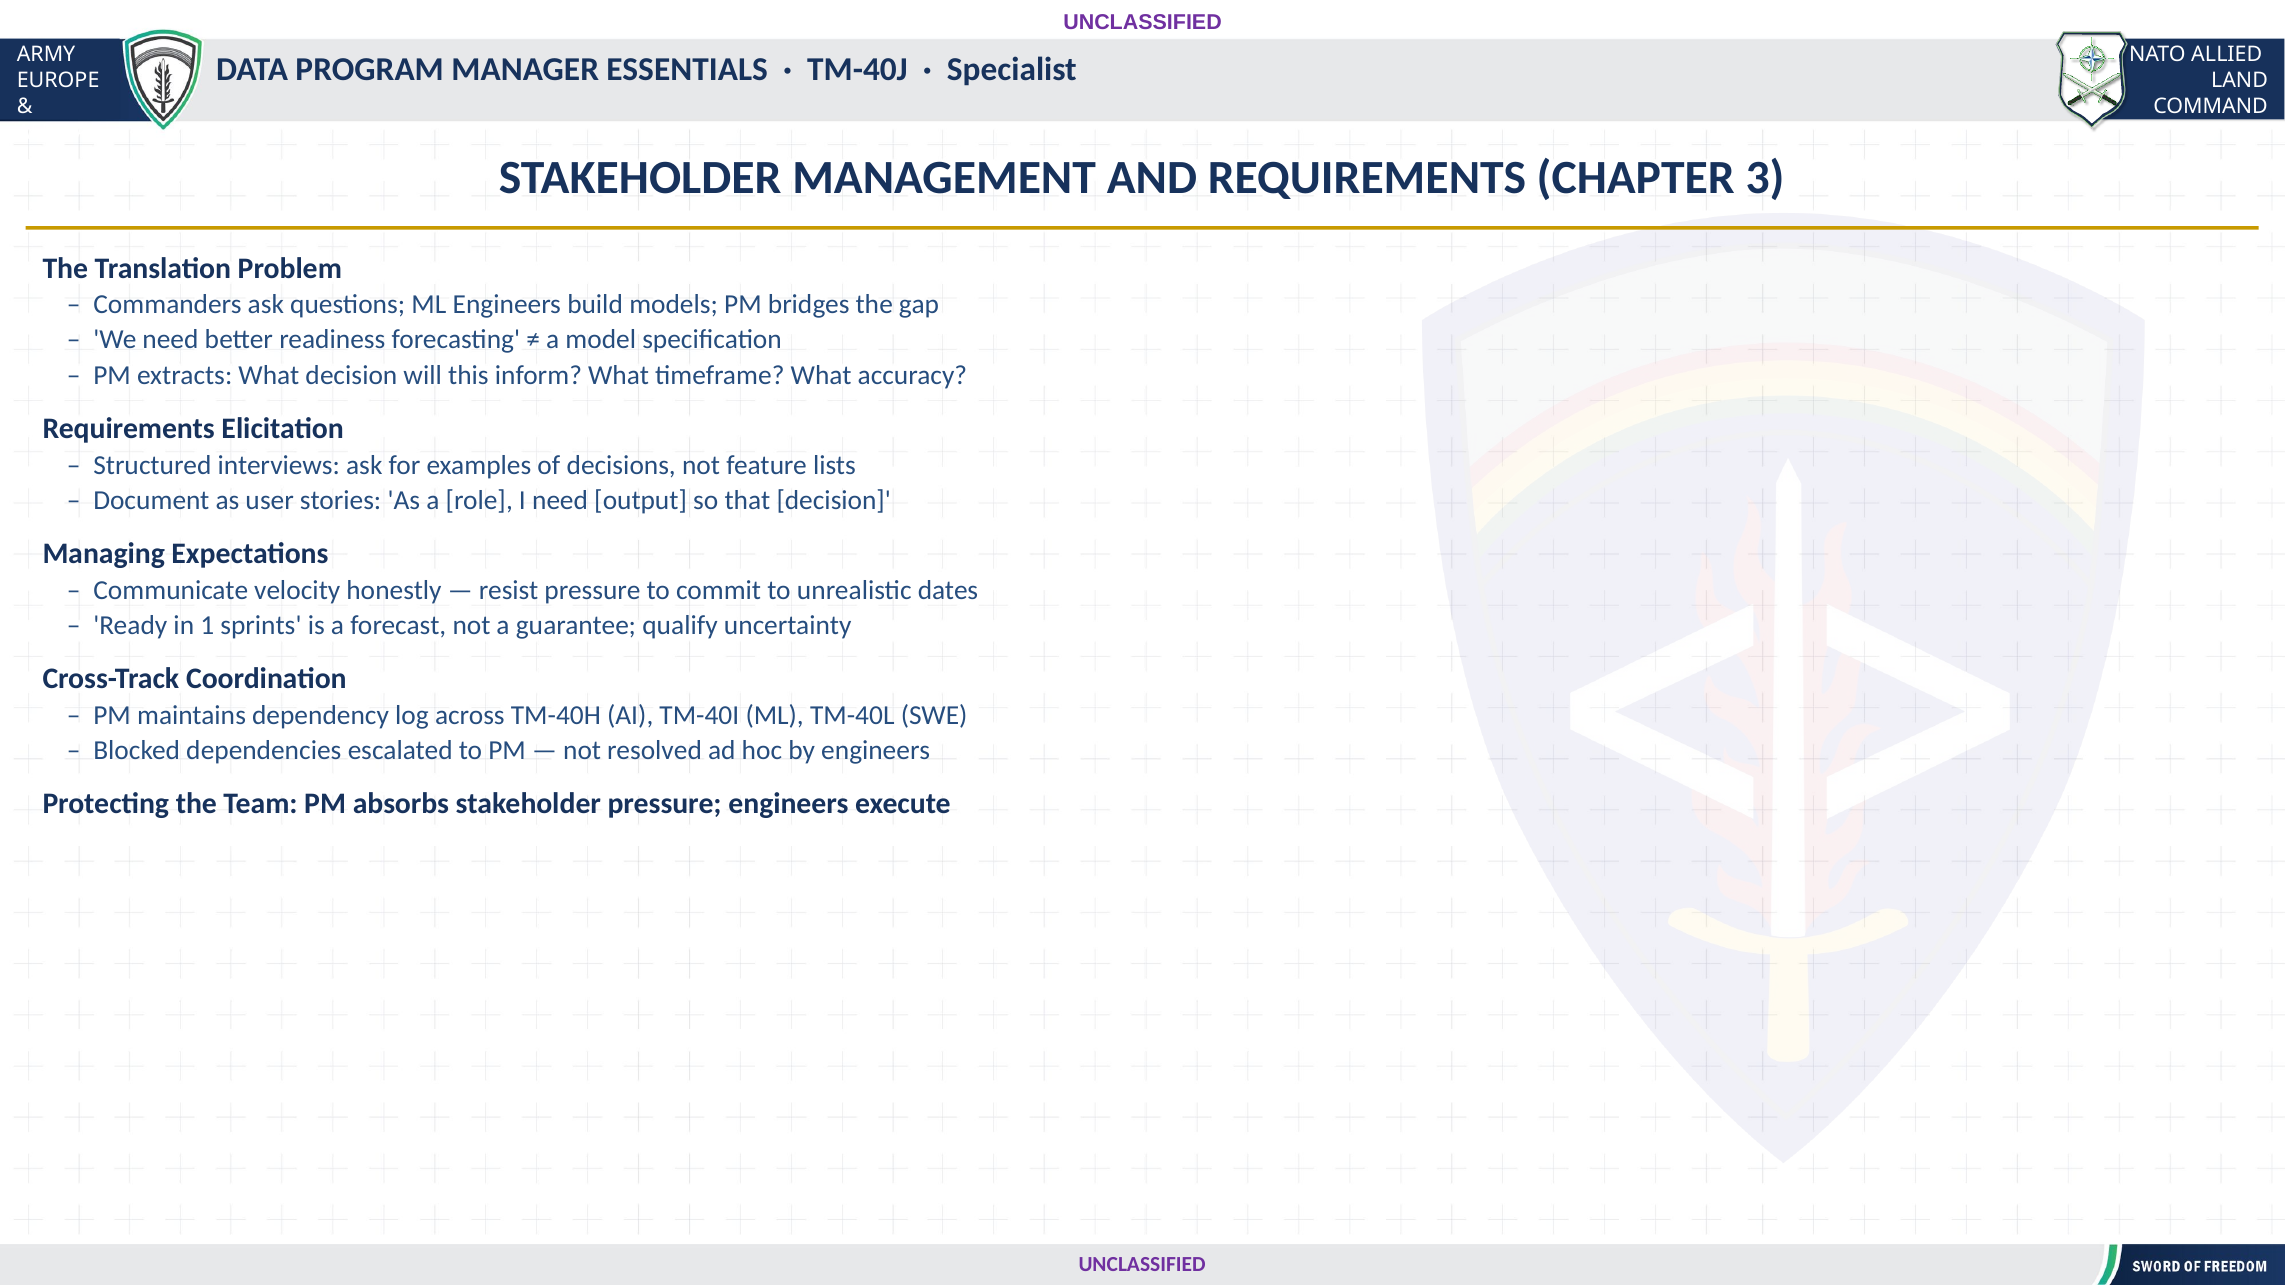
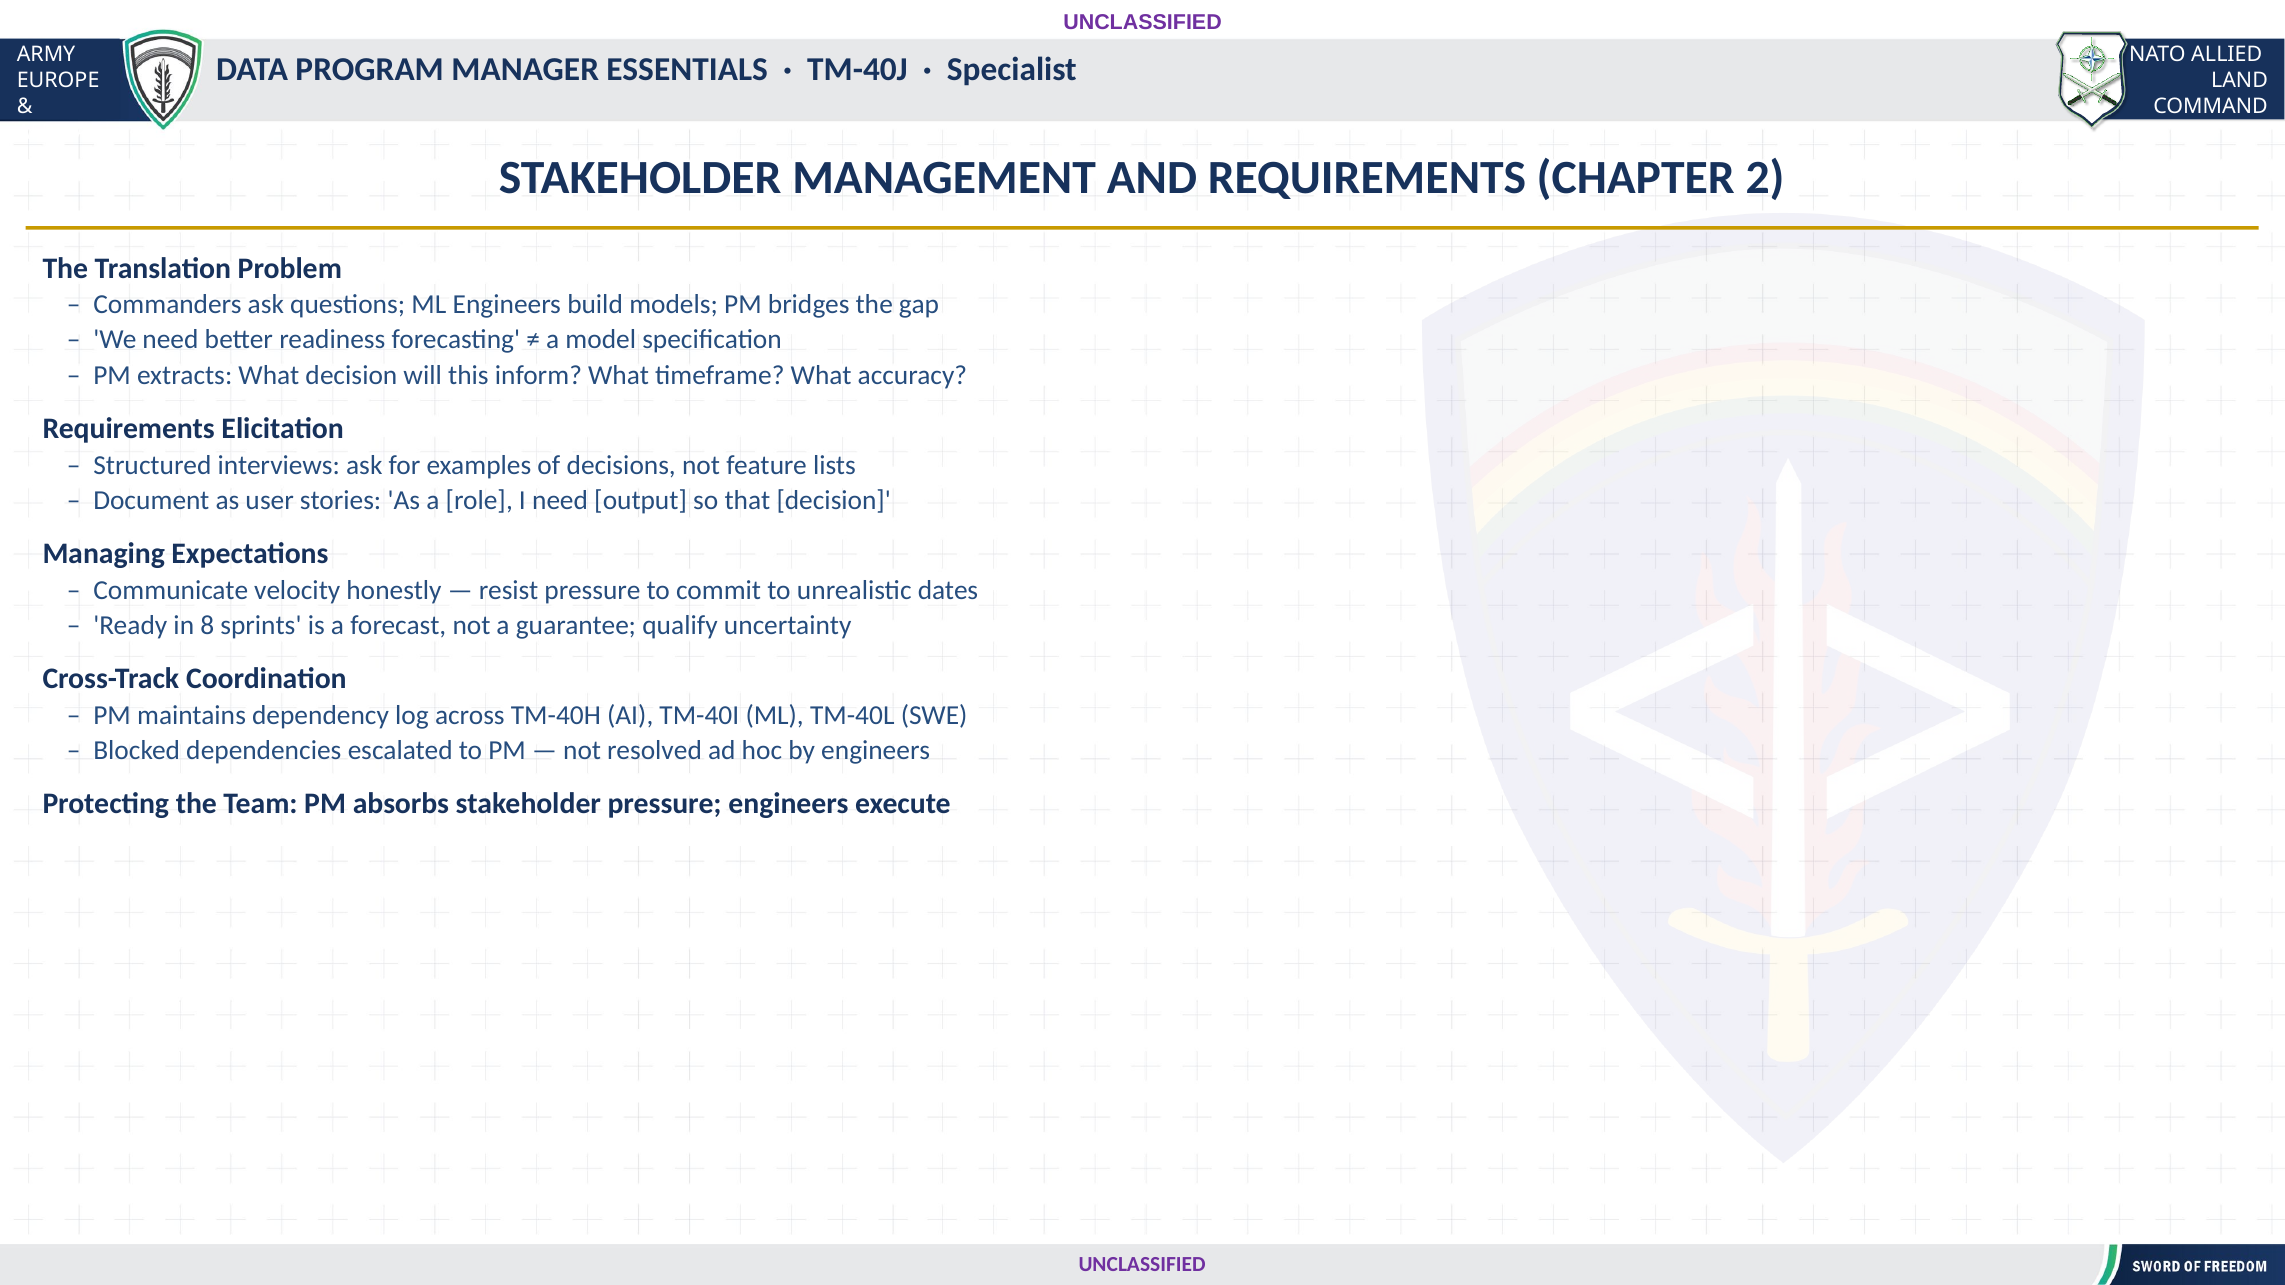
3: 3 -> 2 (1765, 177)
1: 1 -> 8 (207, 626)
